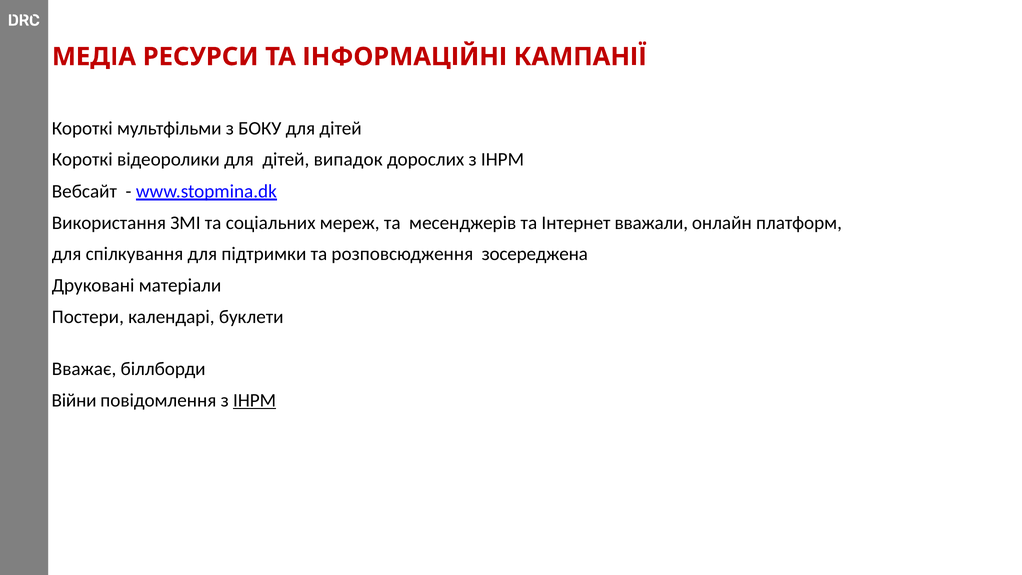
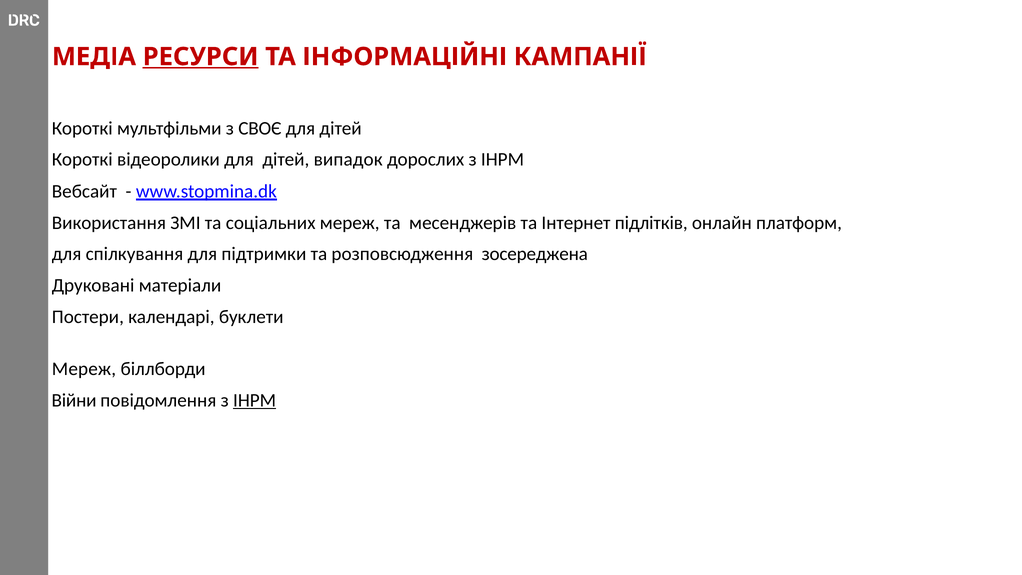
РЕСУРСИ underline: none -> present (201, 57)
БОКУ: БОКУ -> СВОЄ (260, 128)
вважали: вважали -> підлітків (651, 223)
Вважає: Вважає -> Мереж (84, 369)
